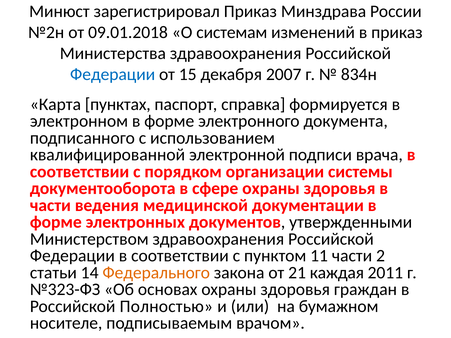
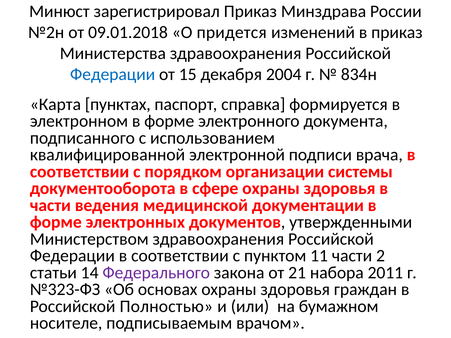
системам: системам -> придется (232, 32)
2007: 2007 -> 2004 (284, 75)
Федерального colour: orange -> purple (156, 273)
каждая: каждая -> набора (337, 273)
